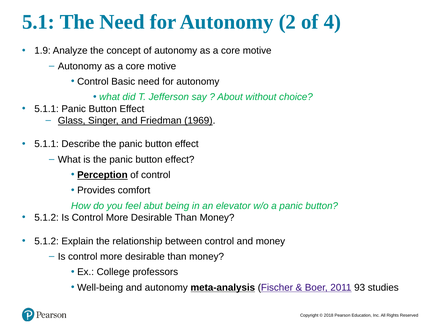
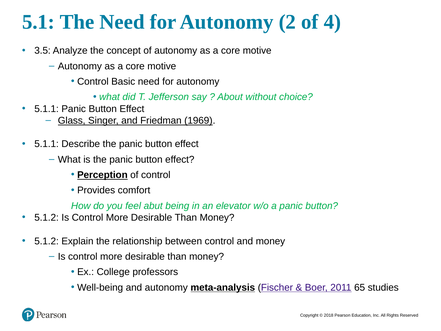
1.9: 1.9 -> 3.5 (43, 51)
93: 93 -> 65 (360, 287)
